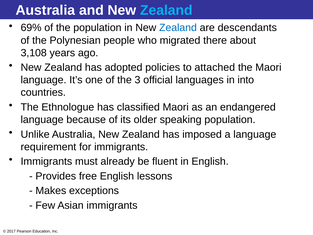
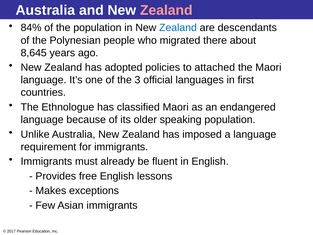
Zealand colour: light blue -> pink (166, 10)
69%: 69% -> 84% (31, 28)
3,108: 3,108 -> 8,645 (34, 53)
into: into -> first (246, 80)
